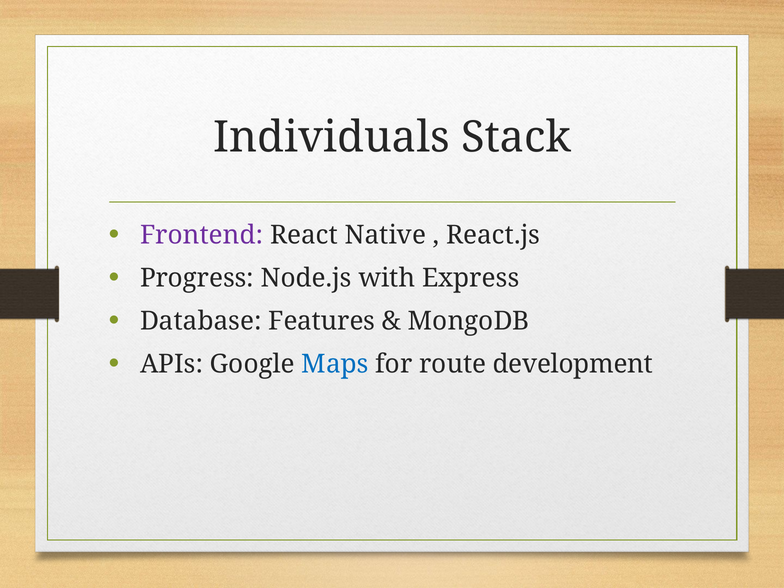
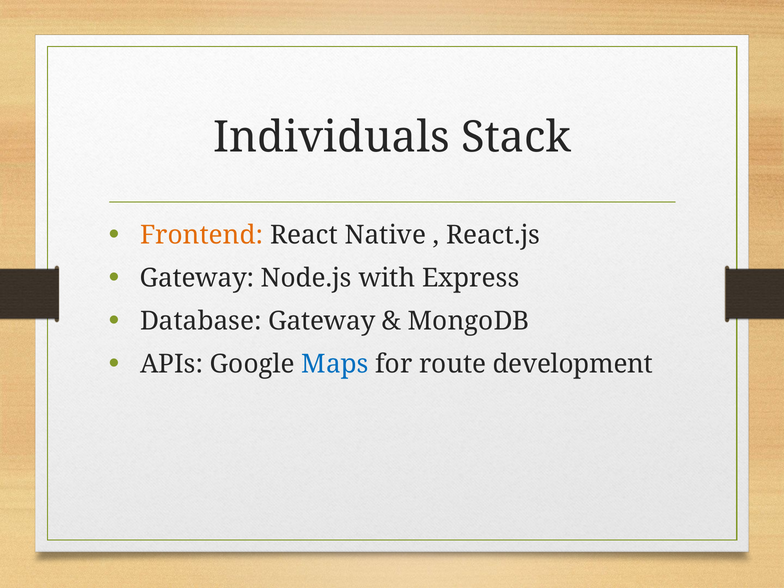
Frontend colour: purple -> orange (202, 235)
Progress: Progress -> Gateway (197, 278)
Database Features: Features -> Gateway (322, 321)
